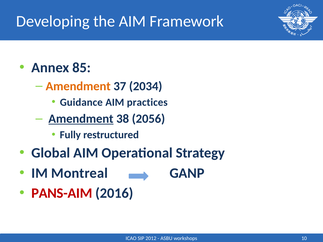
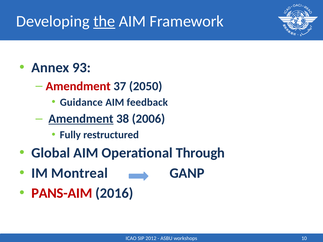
the underline: none -> present (104, 21)
85: 85 -> 93 (82, 68)
Amendment colour: orange -> red (78, 86)
2034: 2034 -> 2050 (146, 86)
practices: practices -> feedback (147, 102)
2056: 2056 -> 2006 (148, 119)
Strategy: Strategy -> Through (200, 153)
